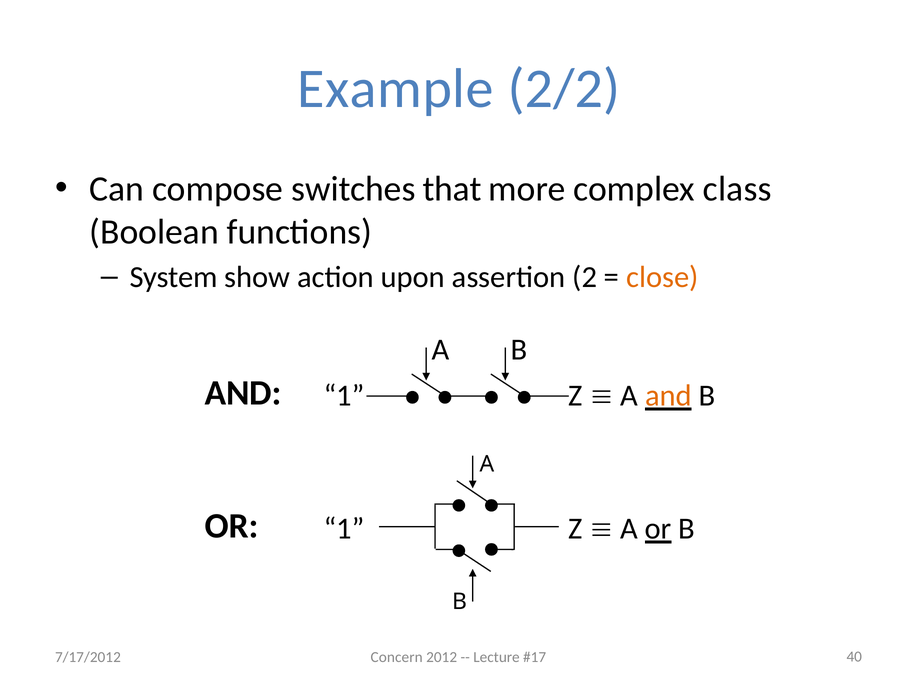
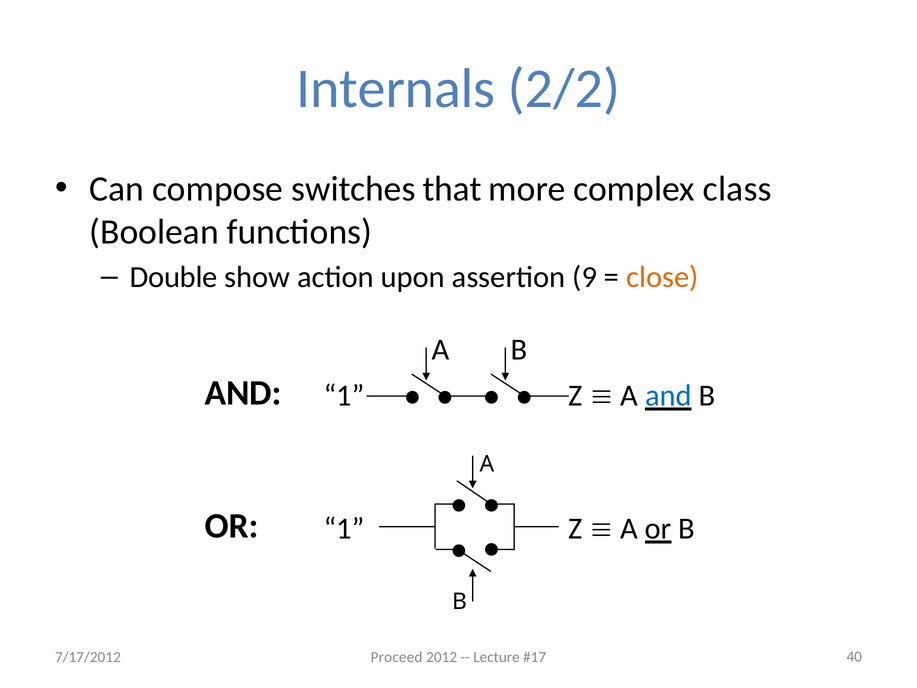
Example: Example -> Internals (396, 89)
System: System -> Double (174, 277)
2: 2 -> 9 (585, 277)
and colour: orange -> blue (668, 396)
Concern: Concern -> Proceed (397, 657)
